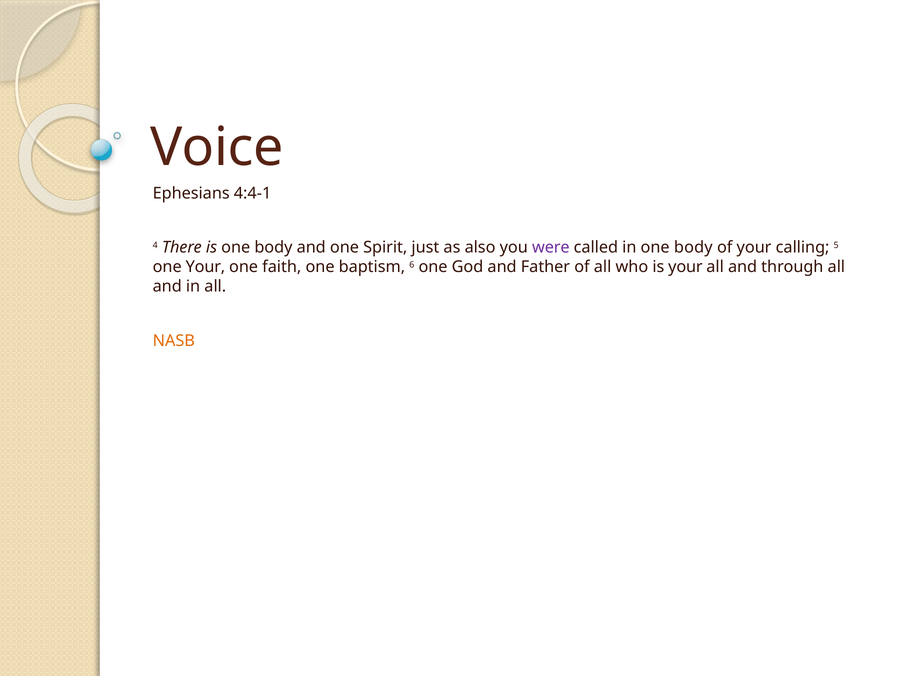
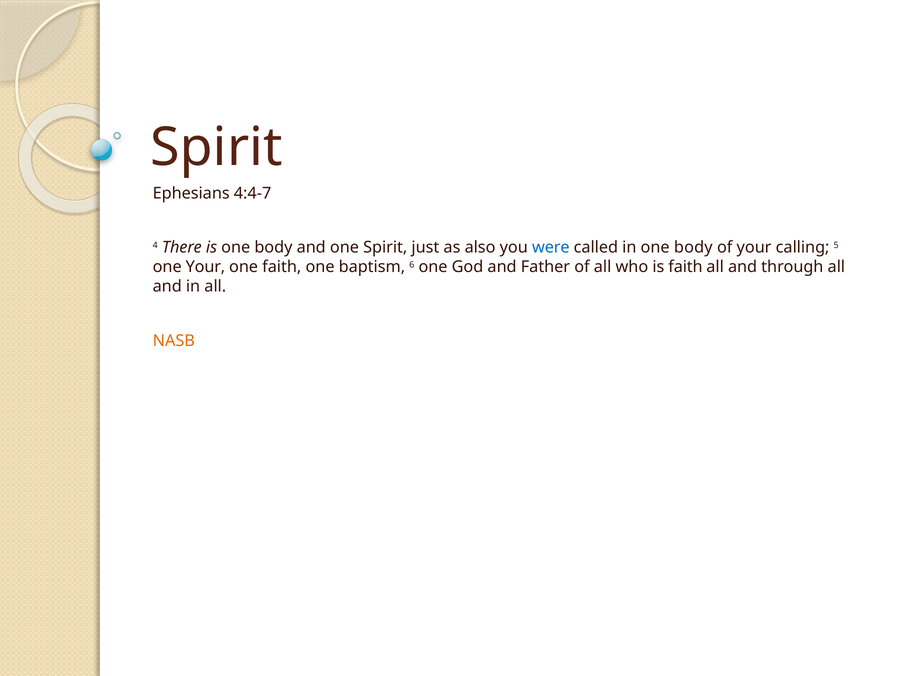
Voice: Voice -> Spirit (216, 148)
4:4-1: 4:4-1 -> 4:4-7 (253, 193)
were colour: purple -> blue (551, 247)
is your: your -> faith (685, 267)
